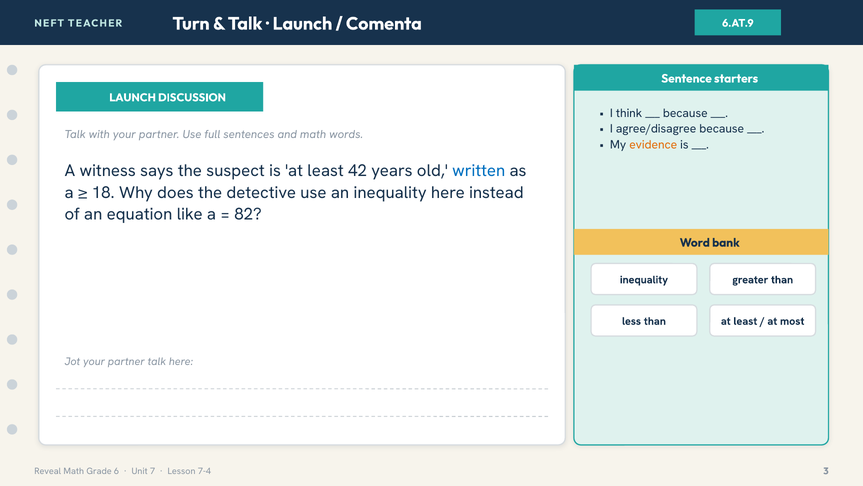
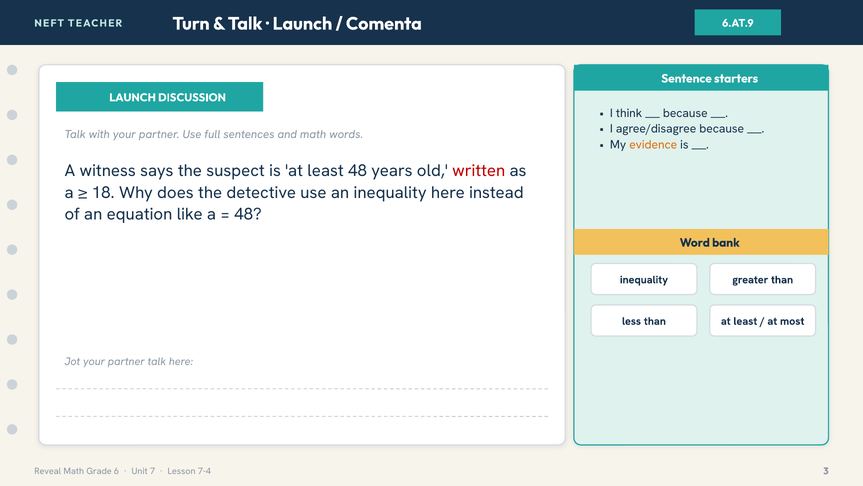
least 42: 42 -> 48 (358, 171)
written colour: blue -> red (479, 171)
82: 82 -> 48 (248, 214)
